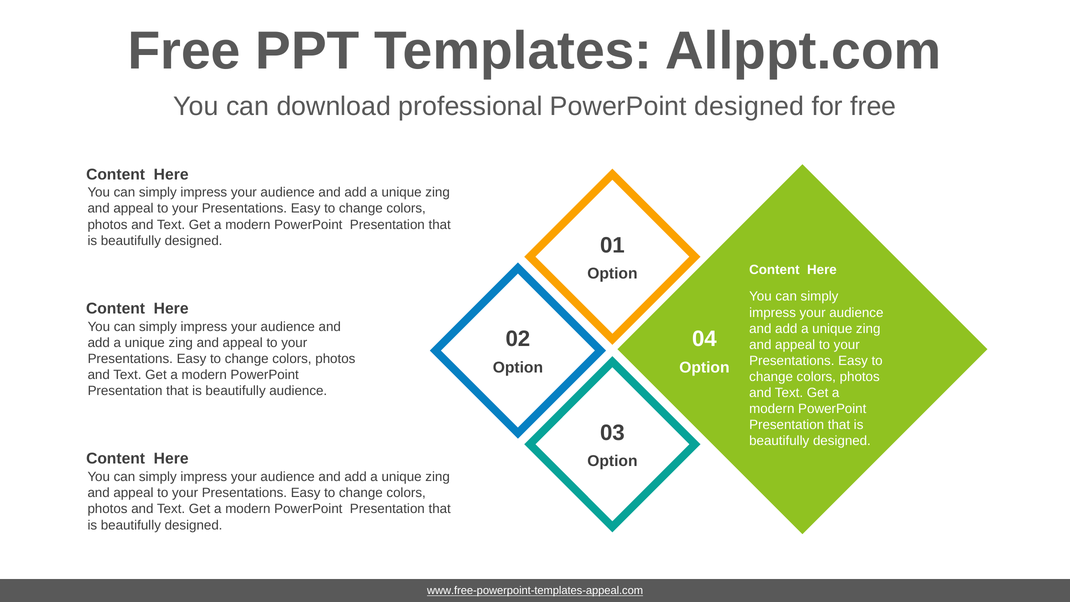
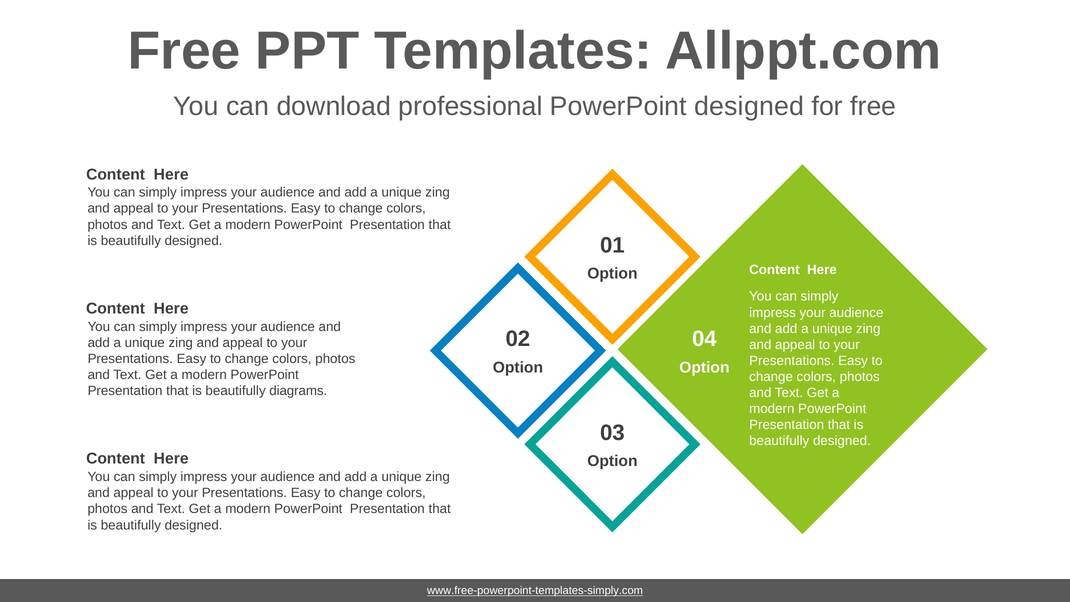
beautifully audience: audience -> diagrams (298, 391)
www.free-powerpoint-templates-appeal.com: www.free-powerpoint-templates-appeal.com -> www.free-powerpoint-templates-simply.com (535, 591)
